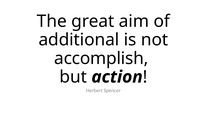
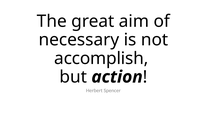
additional: additional -> necessary (79, 40)
